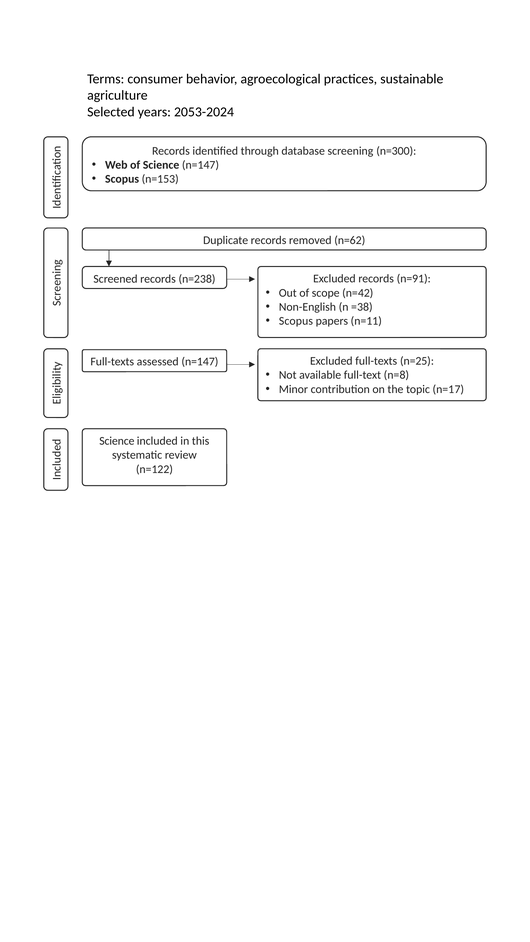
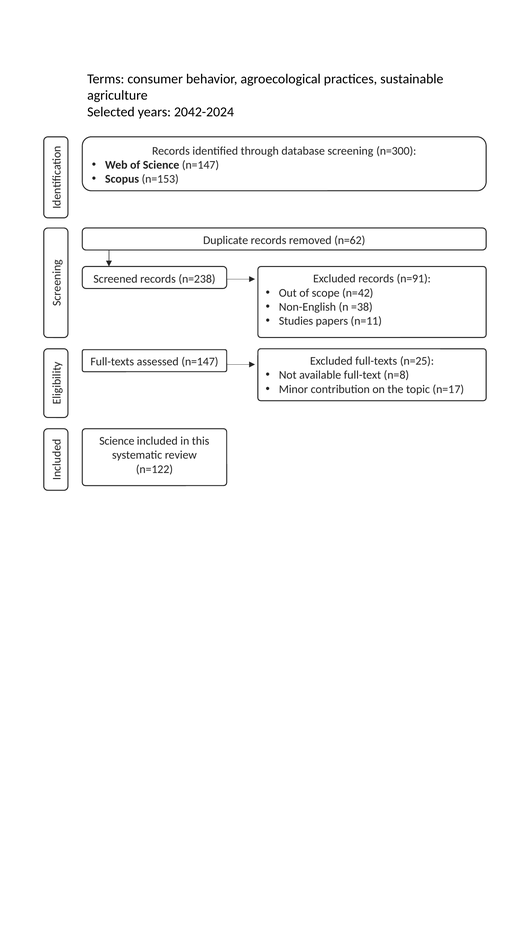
2053-2024: 2053-2024 -> 2042-2024 (204, 112)
Scopus: Scopus -> Studies (296, 321)
